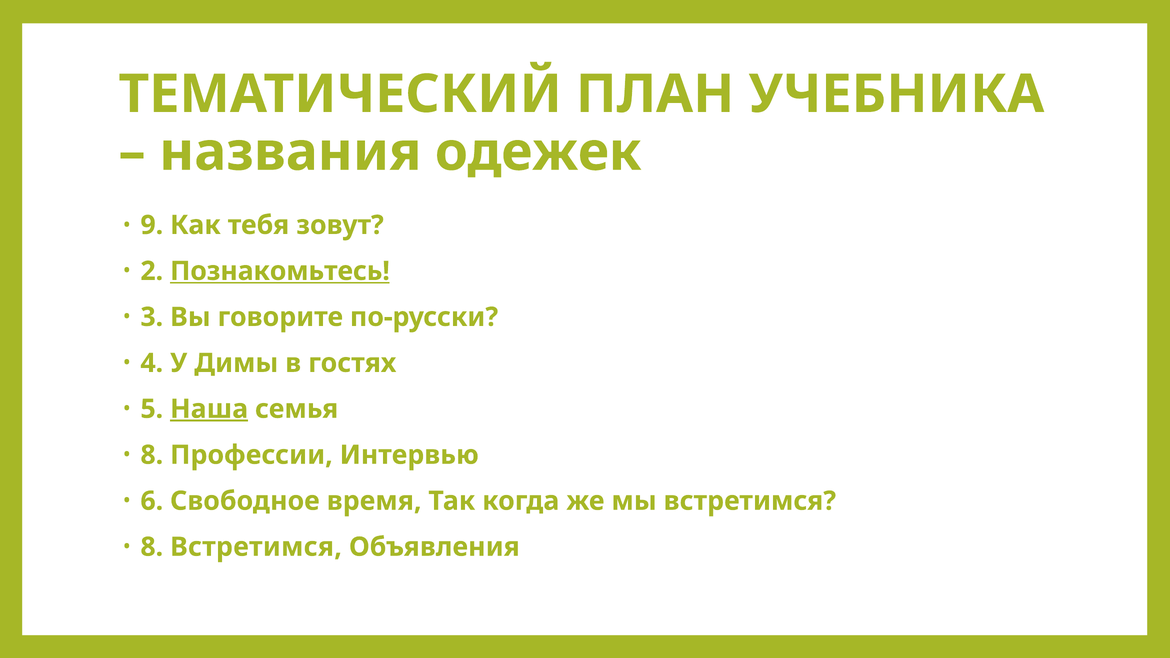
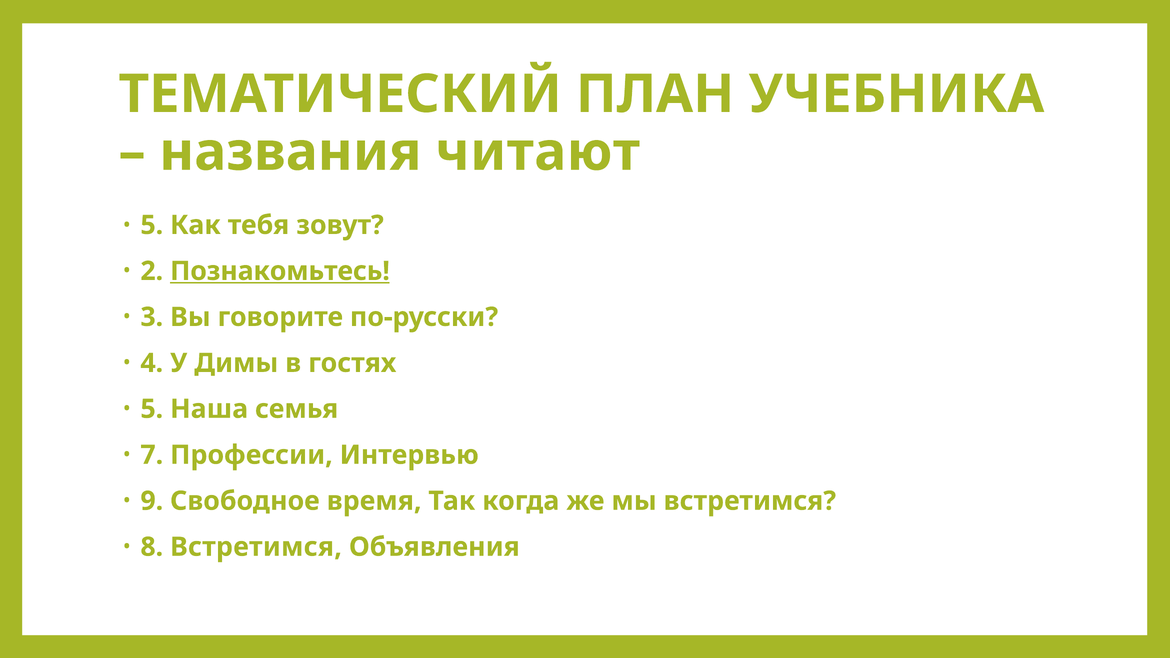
одежек: одежек -> читают (538, 152)
9: 9 -> 5 (152, 225)
Наша underline: present -> none (209, 409)
8: 8 -> 7 (152, 455)
6: 6 -> 9 (152, 501)
